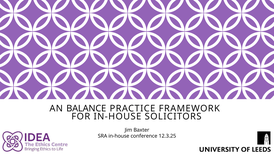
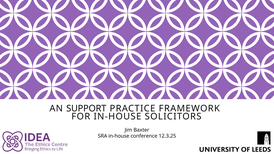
BALANCE: BALANCE -> SUPPORT (86, 109)
